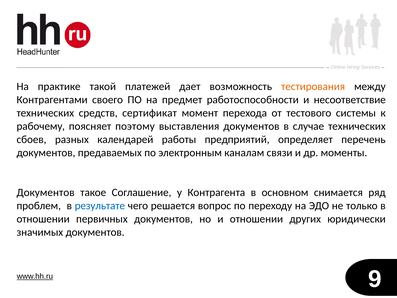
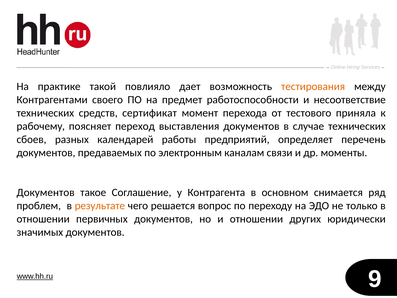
платежей: платежей -> повлияло (148, 86)
системы: системы -> приняла (356, 113)
поэтому: поэтому -> переход (135, 126)
результате colour: blue -> orange (100, 206)
